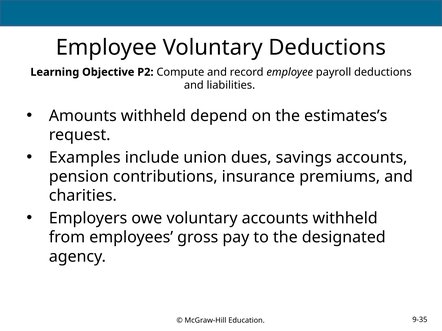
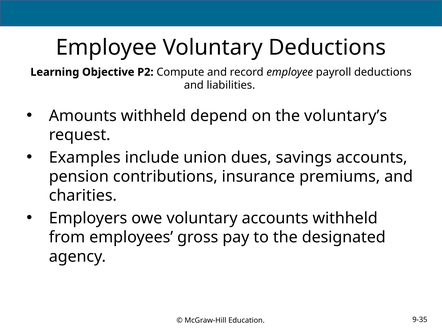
estimates’s: estimates’s -> voluntary’s (346, 116)
